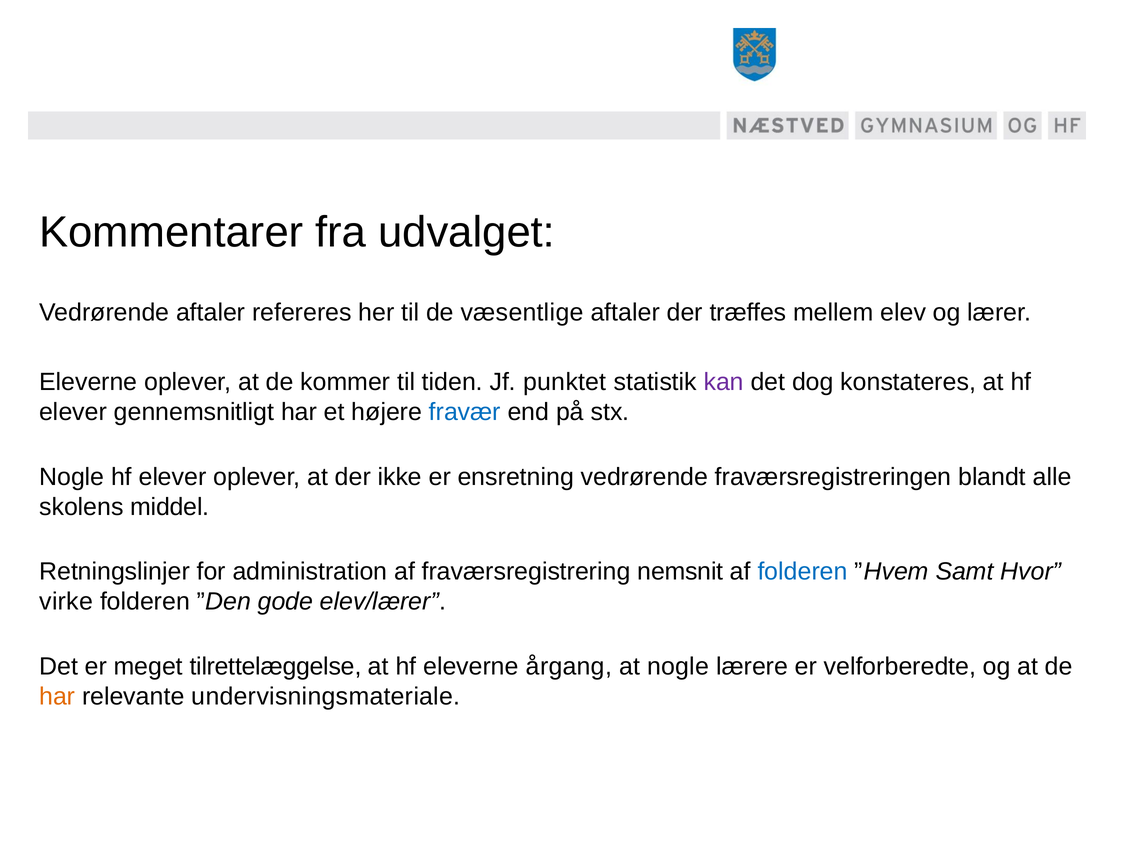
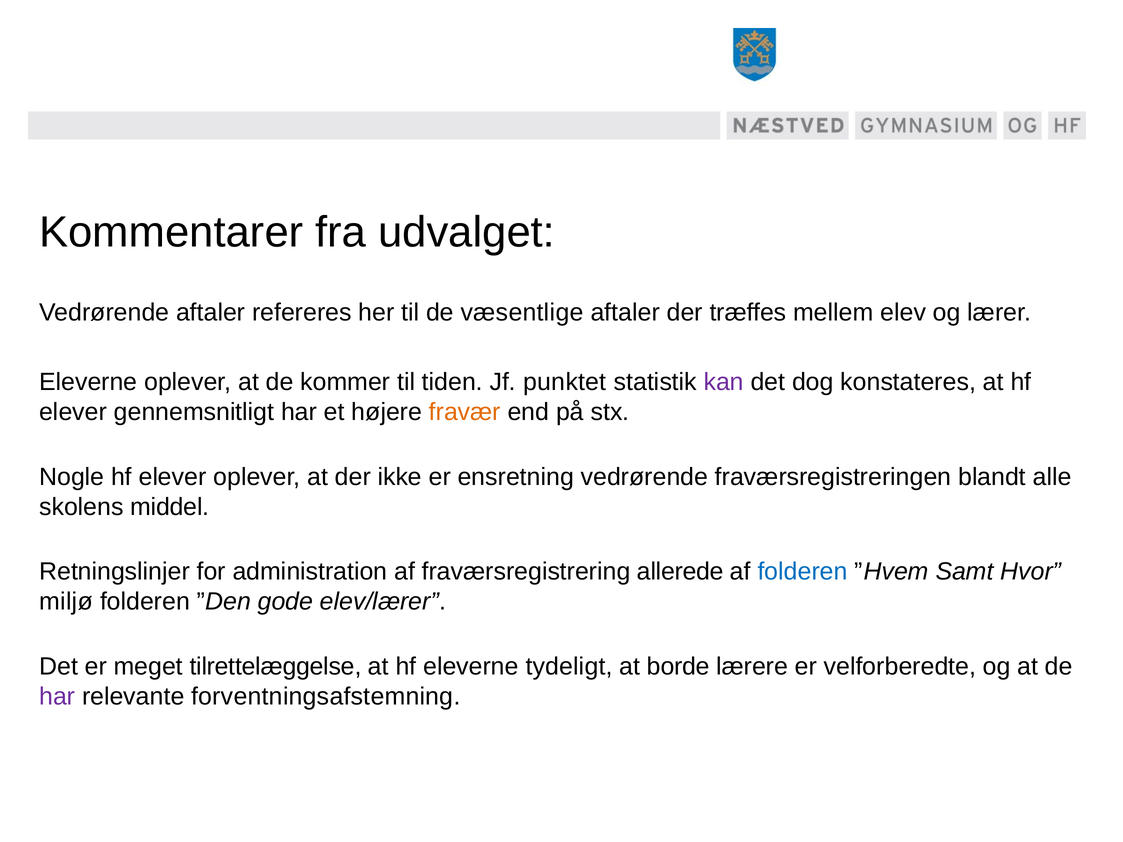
fravær colour: blue -> orange (465, 412)
nemsnit: nemsnit -> allerede (680, 572)
virke: virke -> miljø (66, 602)
årgang: årgang -> tydeligt (569, 667)
at nogle: nogle -> borde (678, 667)
har colour: orange -> purple (57, 697)
undervisningsmateriale: undervisningsmateriale -> forventningsafstemning (326, 697)
